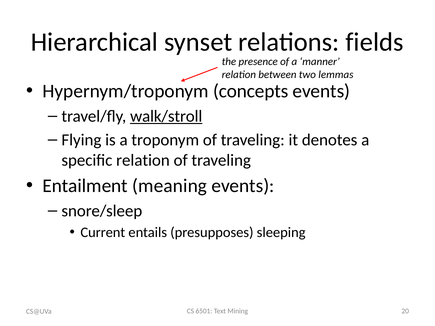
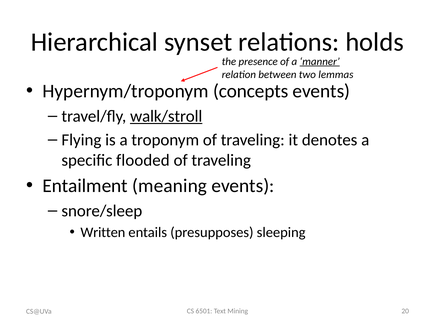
fields: fields -> holds (375, 42)
manner underline: none -> present (320, 61)
specific relation: relation -> flooded (143, 160)
Current: Current -> Written (103, 233)
